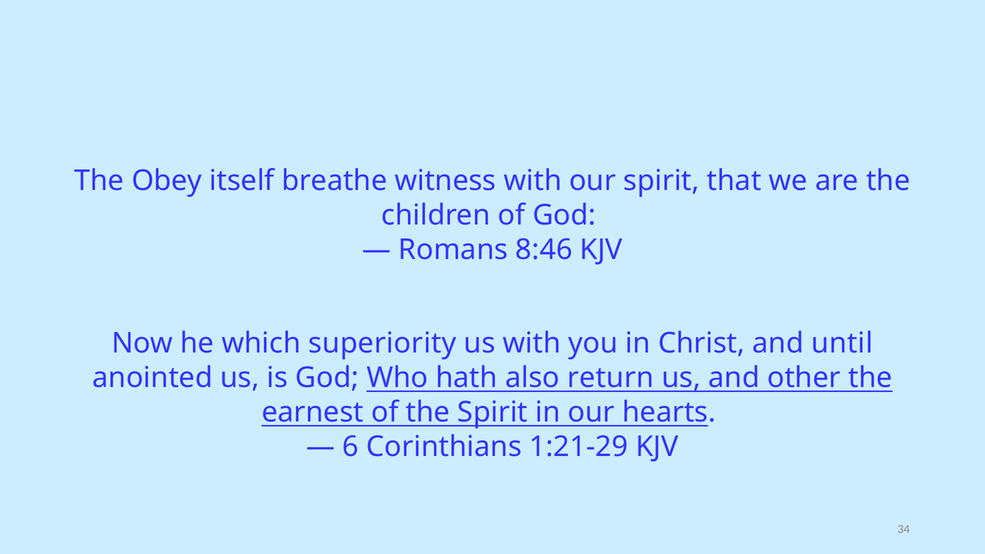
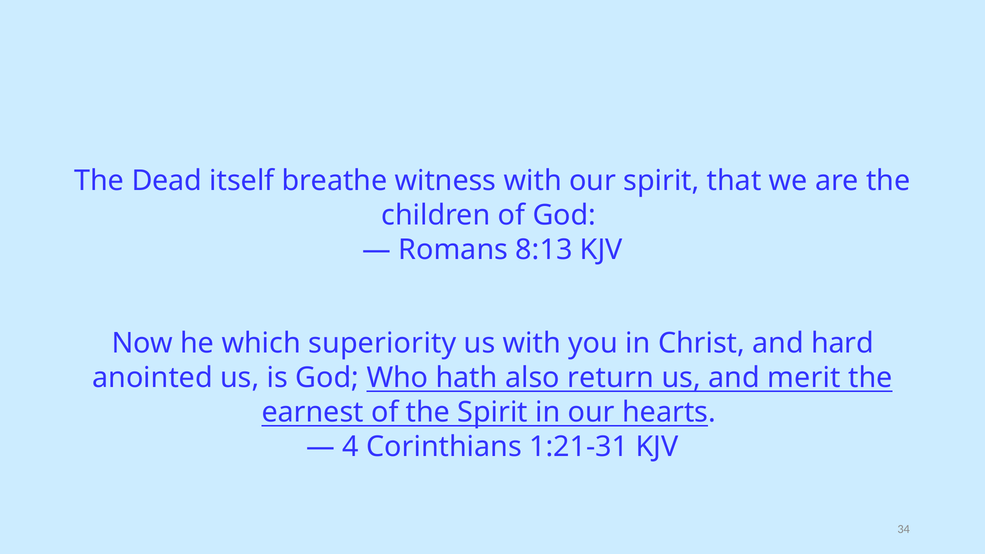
Obey: Obey -> Dead (167, 181)
8:46: 8:46 -> 8:13 (544, 250)
until: until -> hard (842, 343)
other: other -> merit (804, 378)
6: 6 -> 4 (351, 447)
1:21-29: 1:21-29 -> 1:21-31 (579, 447)
